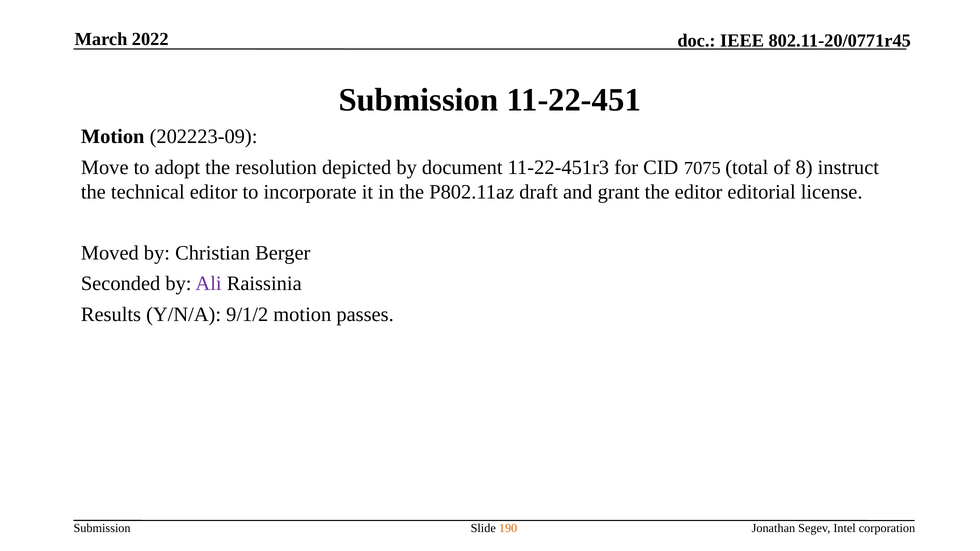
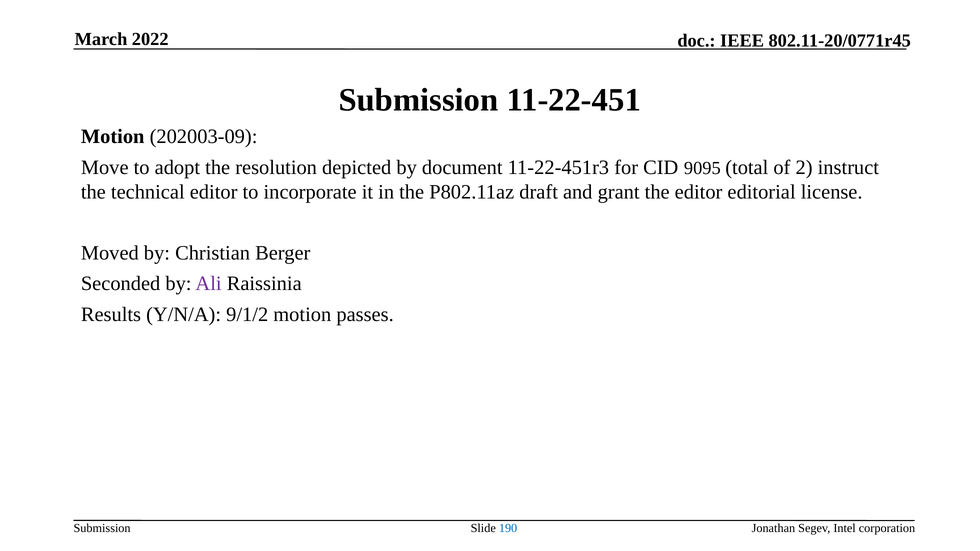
202223-09: 202223-09 -> 202003-09 (204, 137)
7075: 7075 -> 9095 (702, 168)
8: 8 -> 2 (804, 167)
190 colour: orange -> blue (508, 529)
